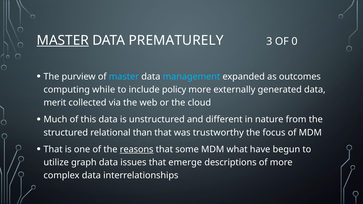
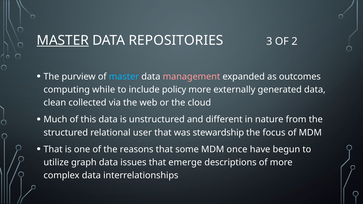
PREMATURELY: PREMATURELY -> REPOSITORIES (176, 40)
0: 0 -> 2 (295, 41)
management colour: light blue -> pink (191, 77)
merit: merit -> clean (55, 103)
than: than -> user (142, 133)
trustworthy: trustworthy -> stewardship (218, 133)
reasons underline: present -> none (137, 149)
what: what -> once (237, 149)
